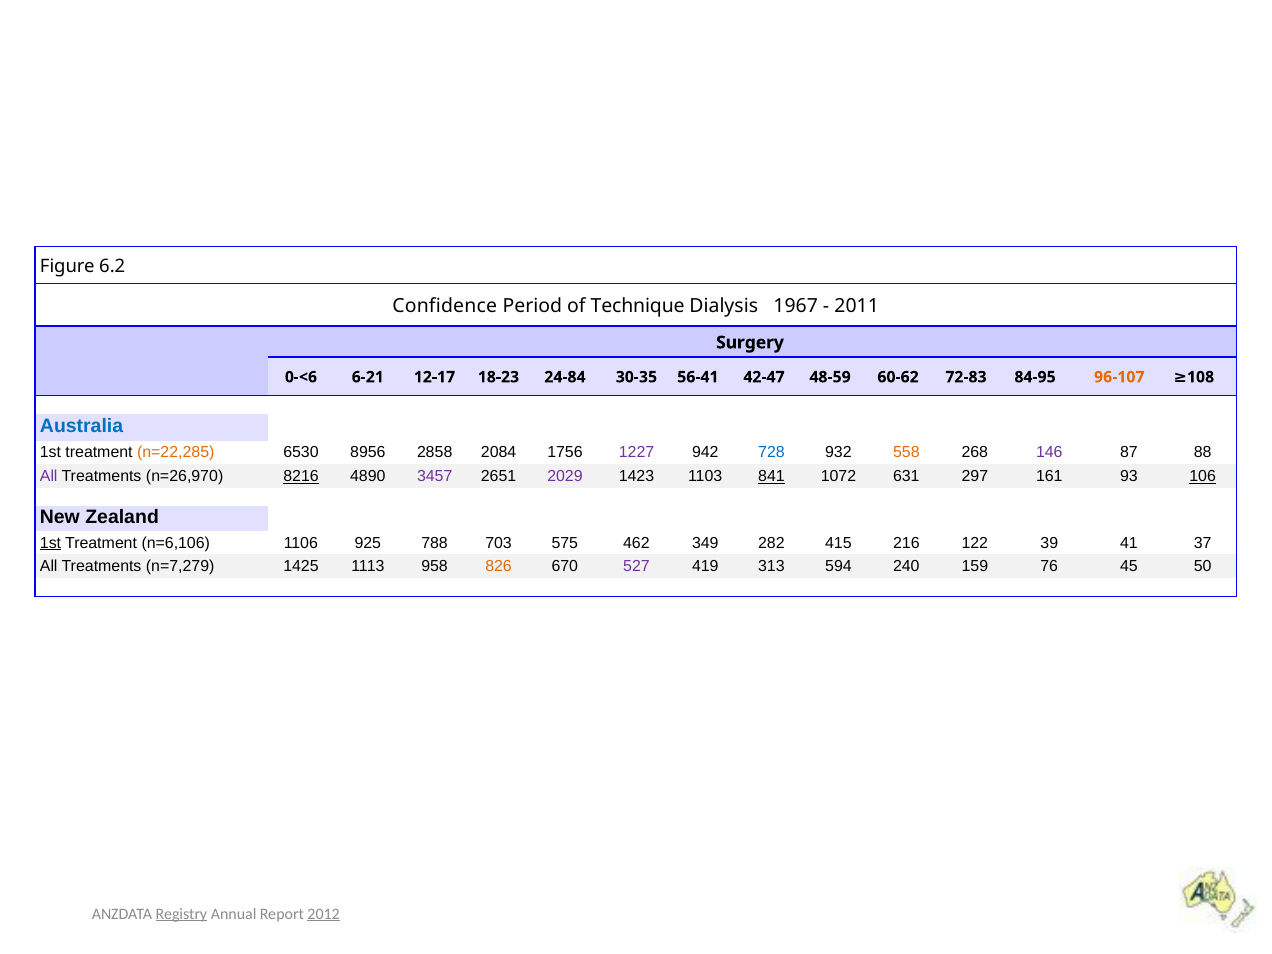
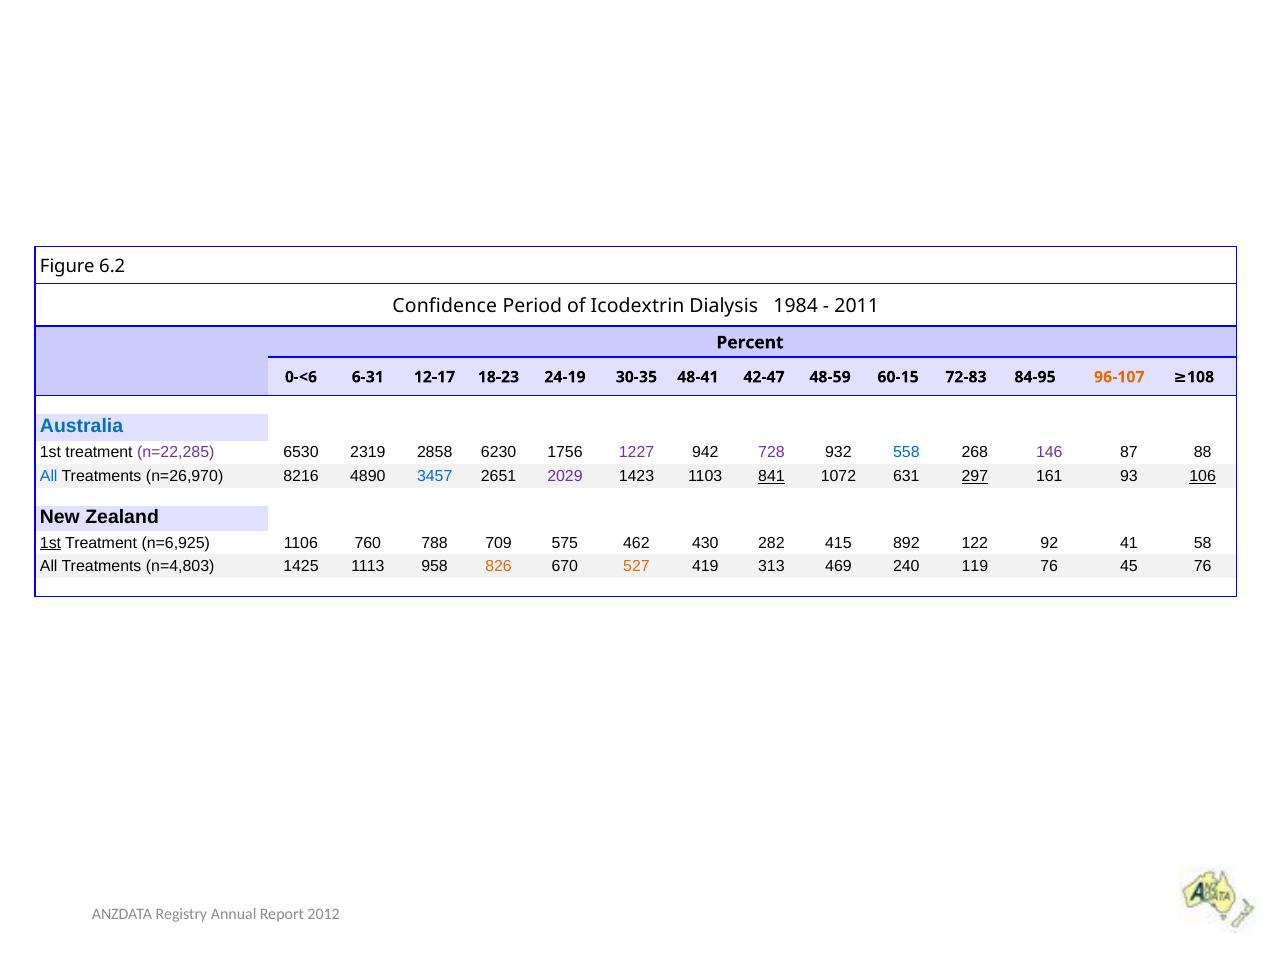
Technique: Technique -> Icodextrin (638, 306)
1967: 1967 -> 1984 (796, 306)
Surgery: Surgery -> Percent (750, 343)
6-21: 6-21 -> 6-31 (368, 377)
24-84: 24-84 -> 24-19 (565, 377)
56-41: 56-41 -> 48-41 (698, 377)
60-62: 60-62 -> 60-15 (898, 377)
n=22,285 colour: orange -> purple (176, 453)
8956: 8956 -> 2319 (368, 453)
2084: 2084 -> 6230 (499, 453)
728 colour: blue -> purple (771, 453)
558 colour: orange -> blue (906, 453)
All colour: purple -> blue (49, 476)
8216 underline: present -> none (301, 476)
3457 colour: purple -> blue (435, 476)
297 underline: none -> present (975, 476)
n=6,106: n=6,106 -> n=6,925 (176, 543)
925: 925 -> 760 (368, 543)
703: 703 -> 709 (499, 543)
349: 349 -> 430 (705, 543)
216: 216 -> 892 (906, 543)
39: 39 -> 92 (1049, 543)
37: 37 -> 58 (1203, 543)
n=7,279: n=7,279 -> n=4,803 (180, 566)
527 colour: purple -> orange (636, 566)
594: 594 -> 469 (838, 566)
159: 159 -> 119 (975, 566)
45 50: 50 -> 76 (1203, 566)
Registry underline: present -> none (181, 914)
2012 underline: present -> none (324, 914)
